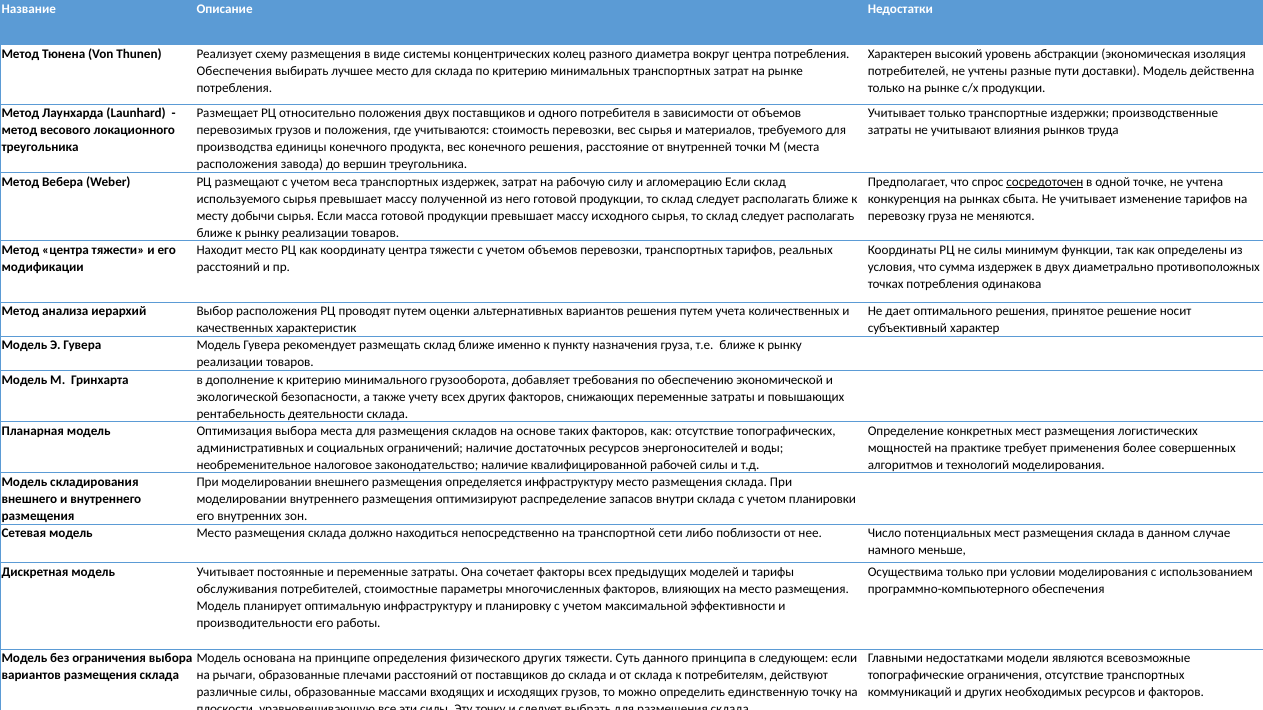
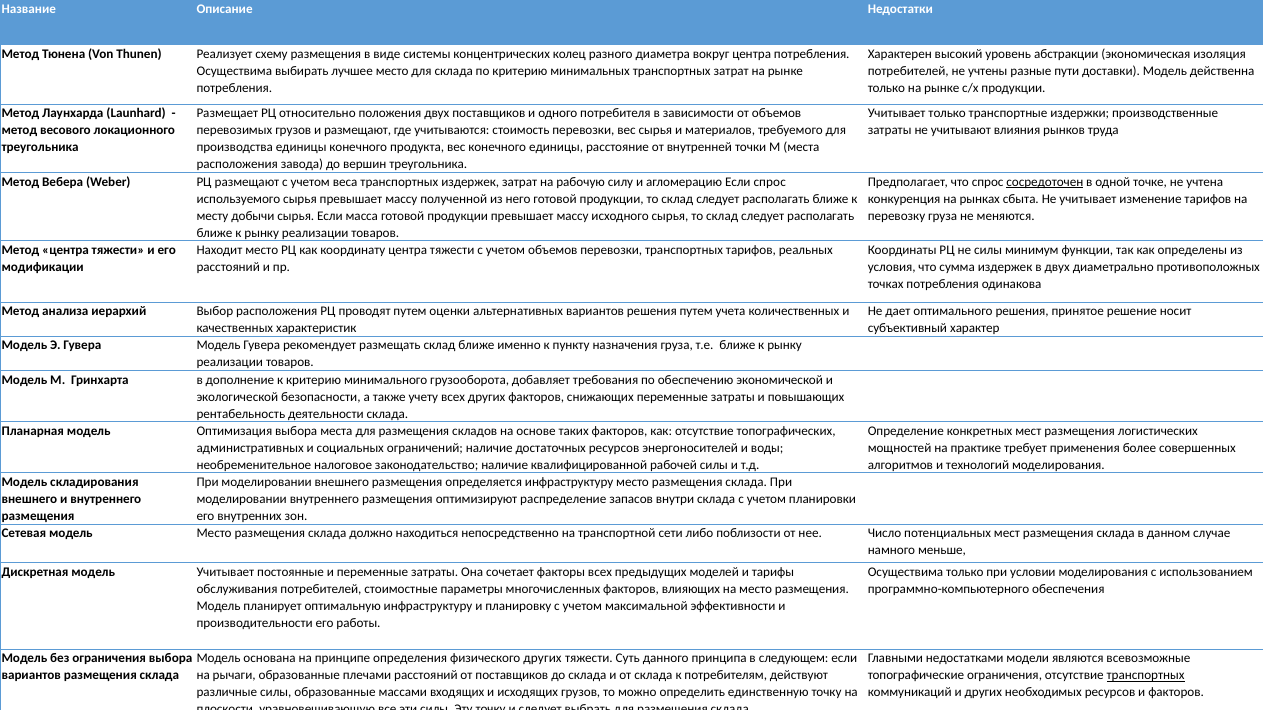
Обеспечения: Обеспечения -> Осуществима (234, 71)
и положения: положения -> размещают (358, 131)
конечного решения: решения -> единицы (556, 148)
Если склад: склад -> спрос (770, 182)
транспортных underline: none -> present (1146, 676)
